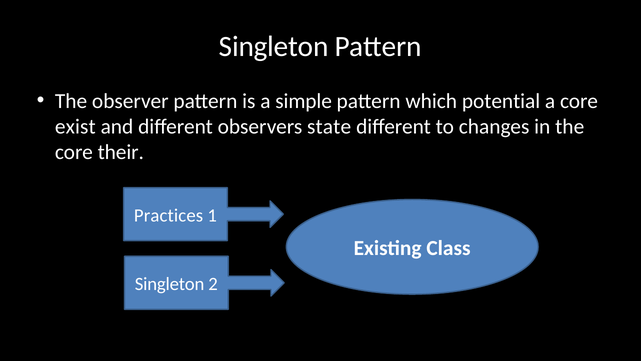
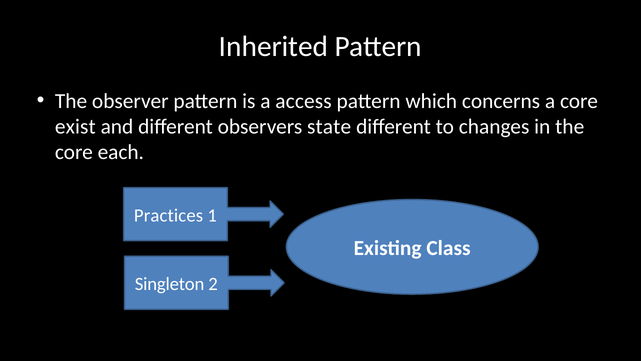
Singleton: Singleton -> Inherited (274, 47)
simple: simple -> access (304, 101)
potential: potential -> concerns (501, 101)
their: their -> each (121, 152)
